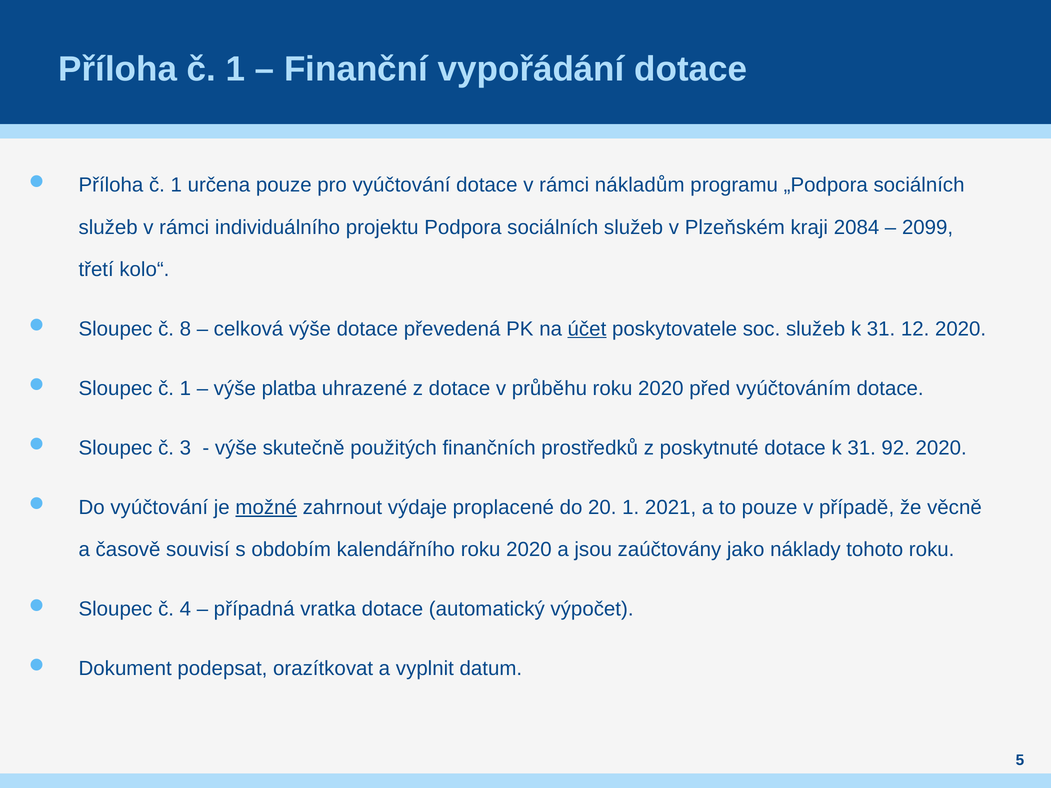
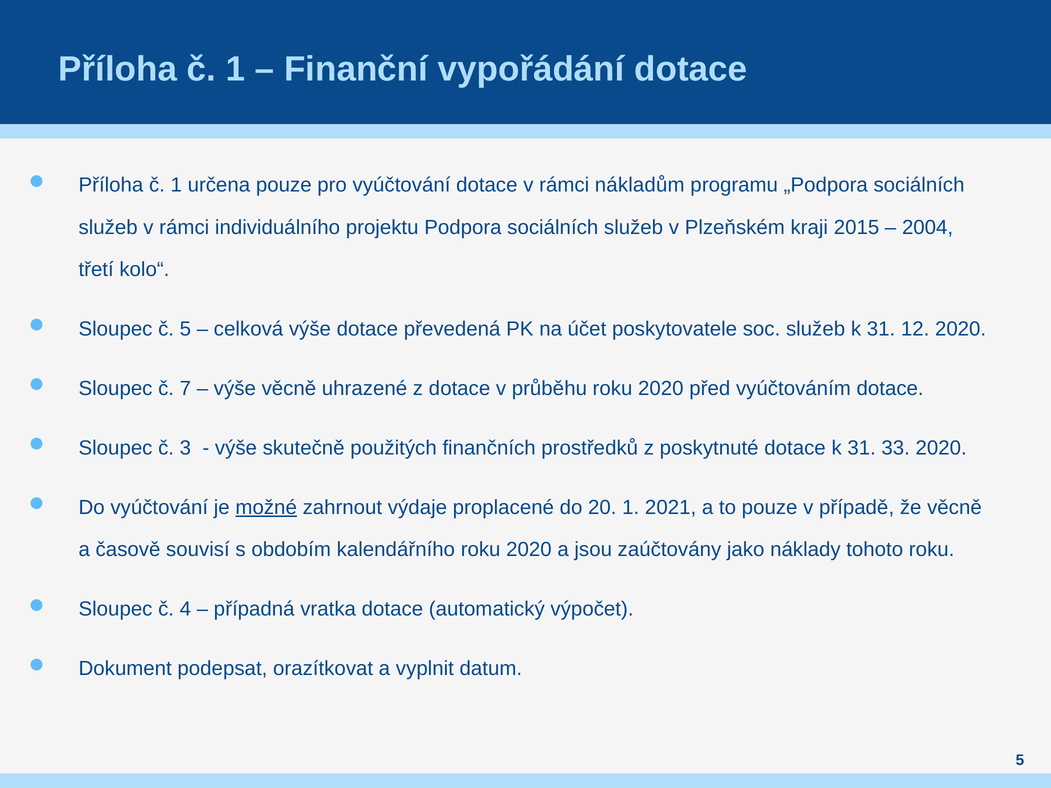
2084: 2084 -> 2015 (857, 227)
2099: 2099 -> 2004 (928, 227)
č 8: 8 -> 5 (185, 329)
účet underline: present -> none (587, 329)
Sloupec č 1: 1 -> 7 (185, 389)
výše platba: platba -> věcně (289, 389)
92: 92 -> 33 (896, 448)
